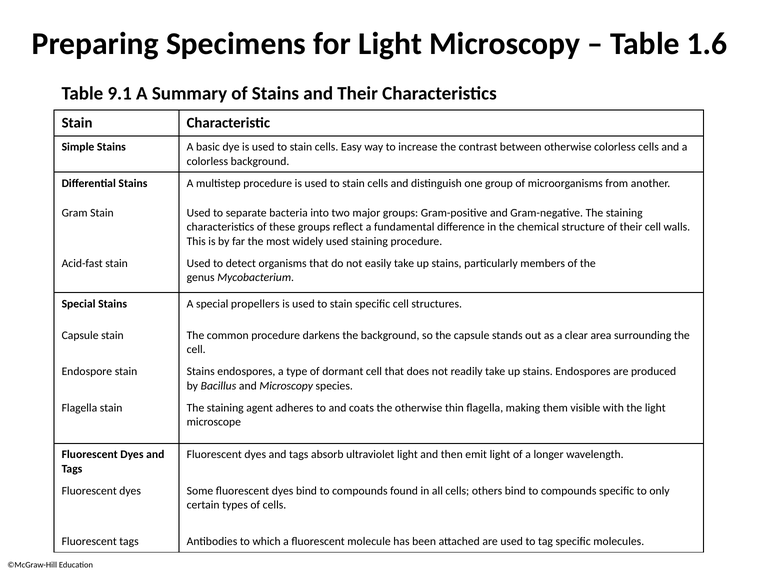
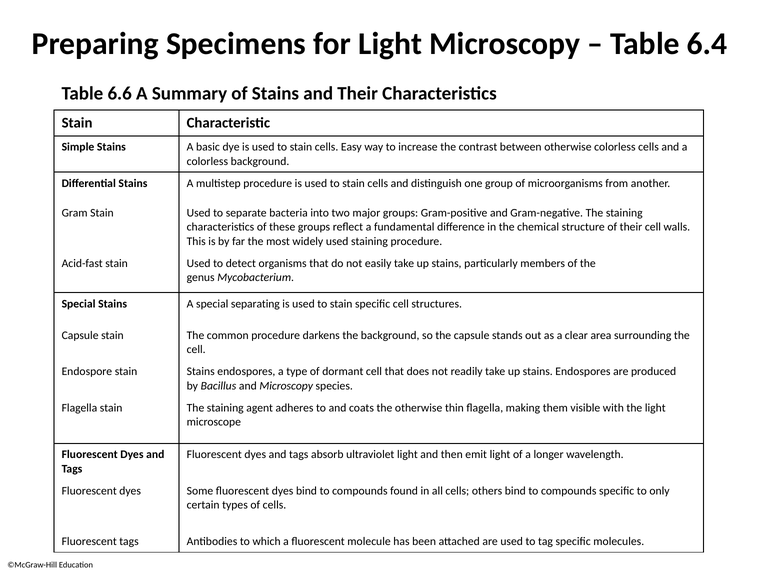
1.6: 1.6 -> 6.4 (707, 44)
9.1: 9.1 -> 6.6 (120, 94)
propellers: propellers -> separating (255, 304)
